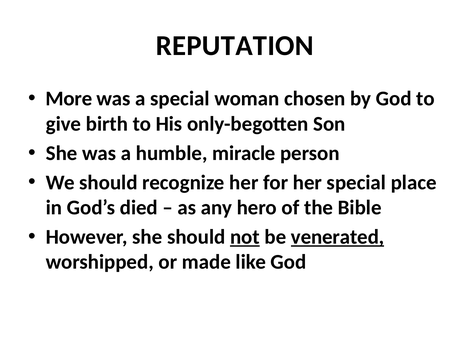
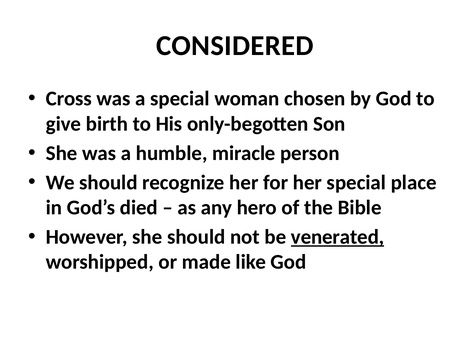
REPUTATION: REPUTATION -> CONSIDERED (235, 45)
More: More -> Cross (69, 99)
not underline: present -> none (245, 237)
